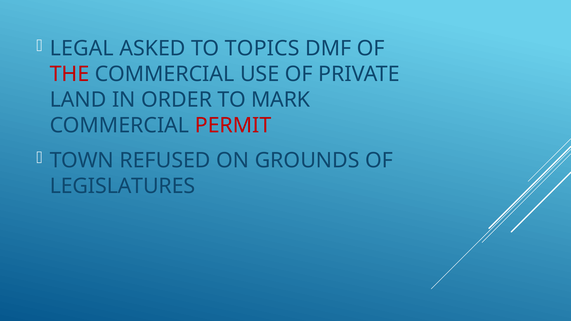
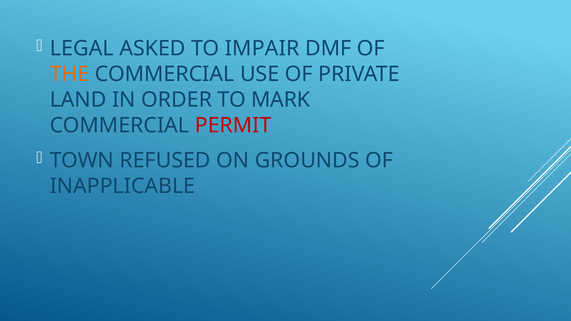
TOPICS: TOPICS -> IMPAIR (262, 49)
THE colour: red -> orange (70, 74)
LEGISLATURES: LEGISLATURES -> INAPPLICABLE (122, 186)
